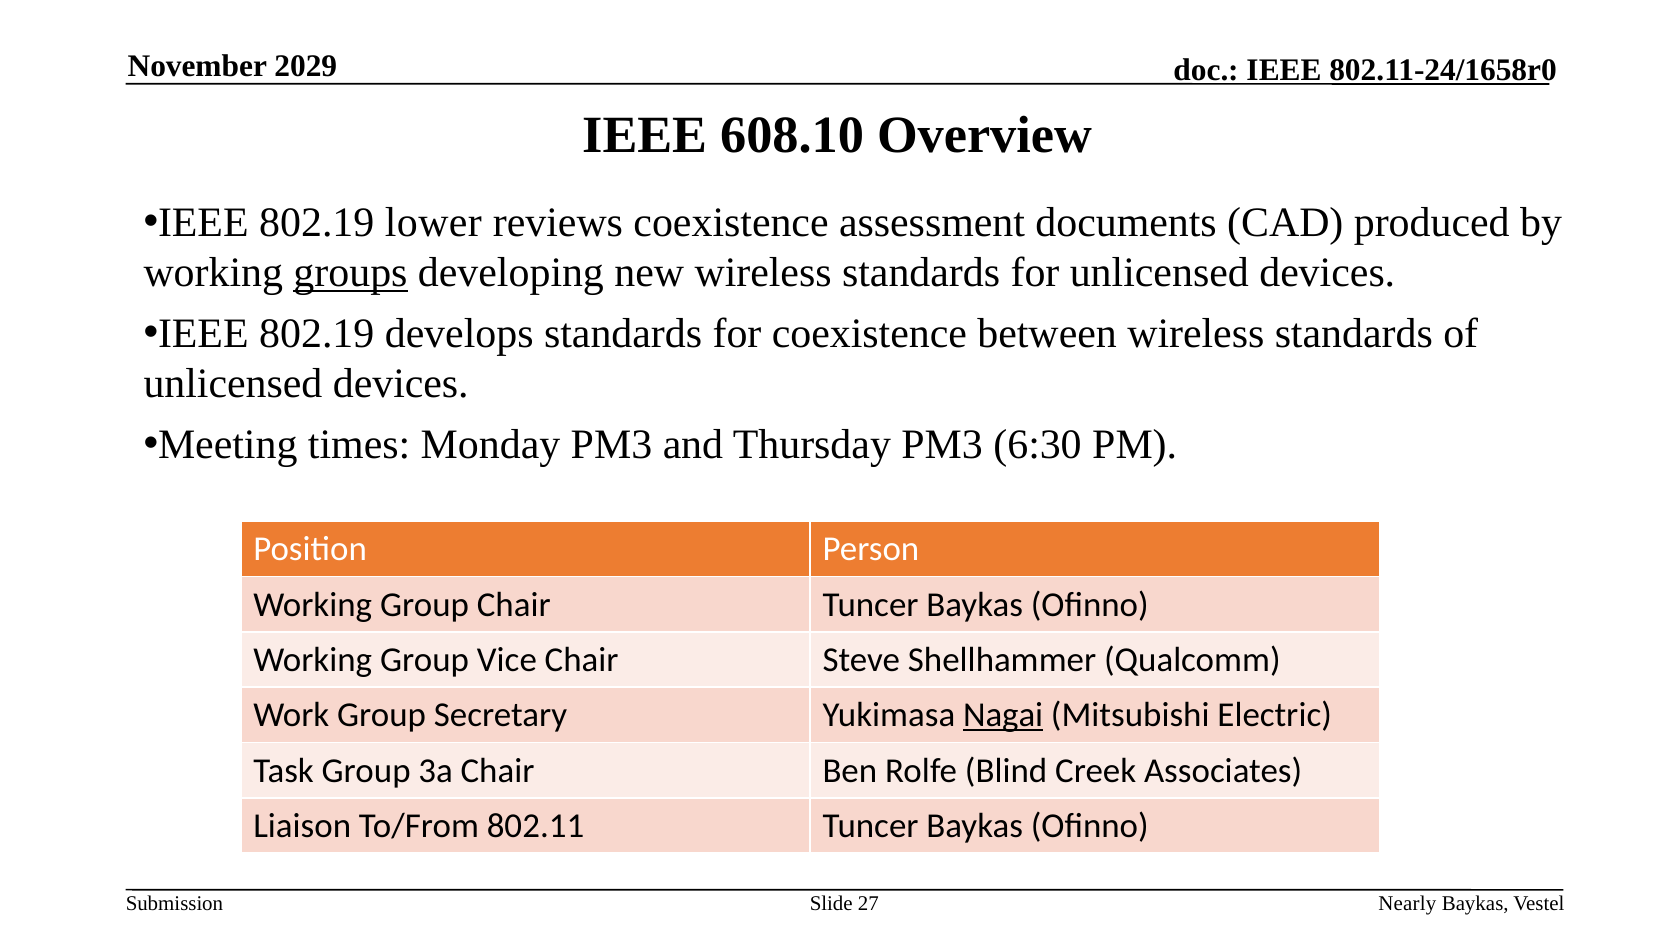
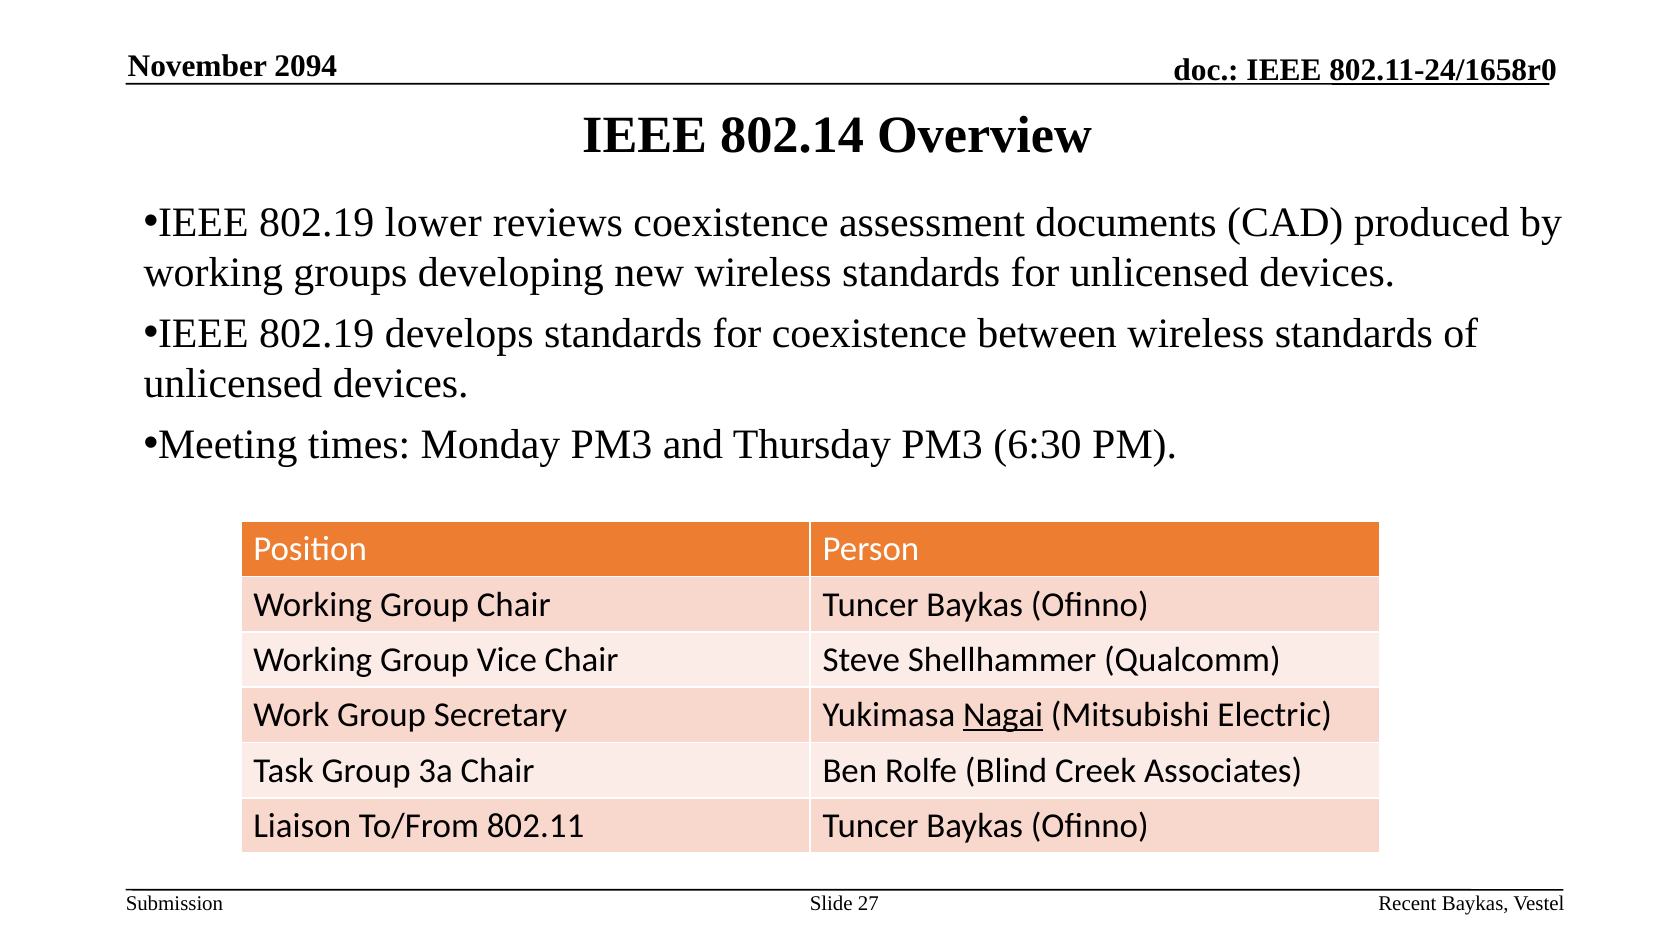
2029: 2029 -> 2094 (306, 67)
608.10: 608.10 -> 802.14 (792, 136)
groups underline: present -> none (350, 273)
Nearly: Nearly -> Recent (1407, 904)
